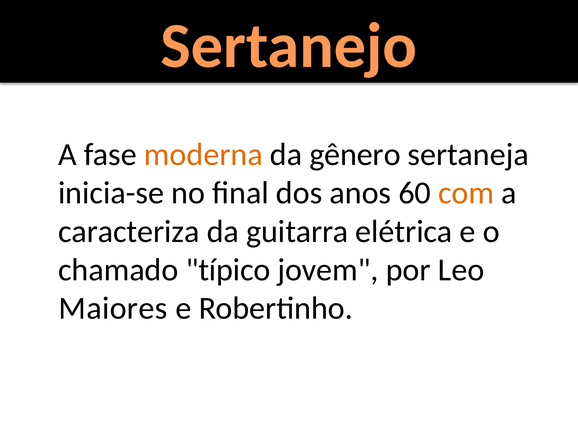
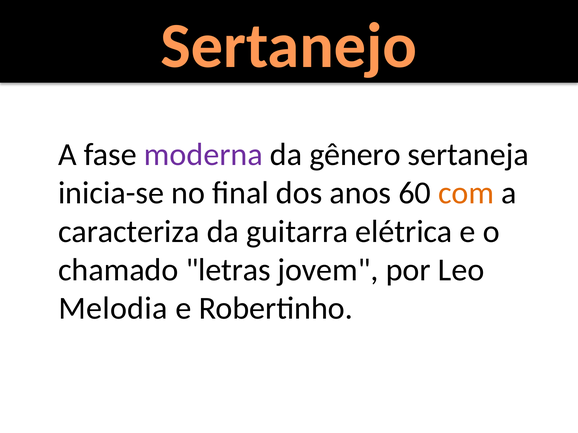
moderna colour: orange -> purple (203, 155)
típico: típico -> letras (228, 270)
Maiores: Maiores -> Melodia (113, 309)
